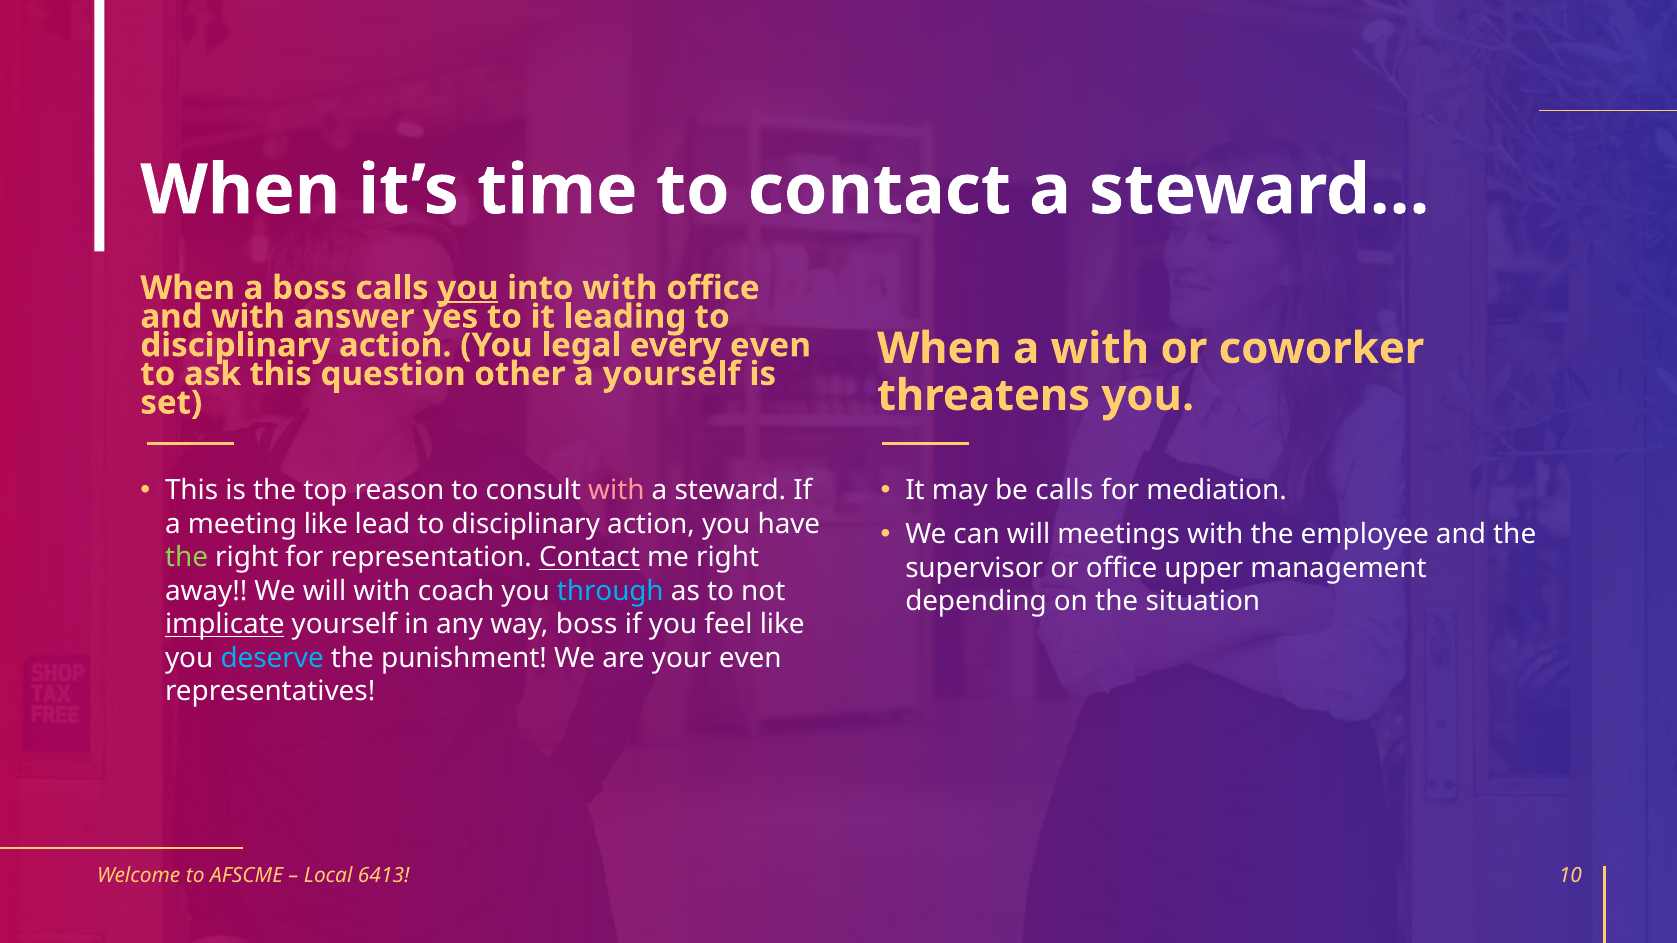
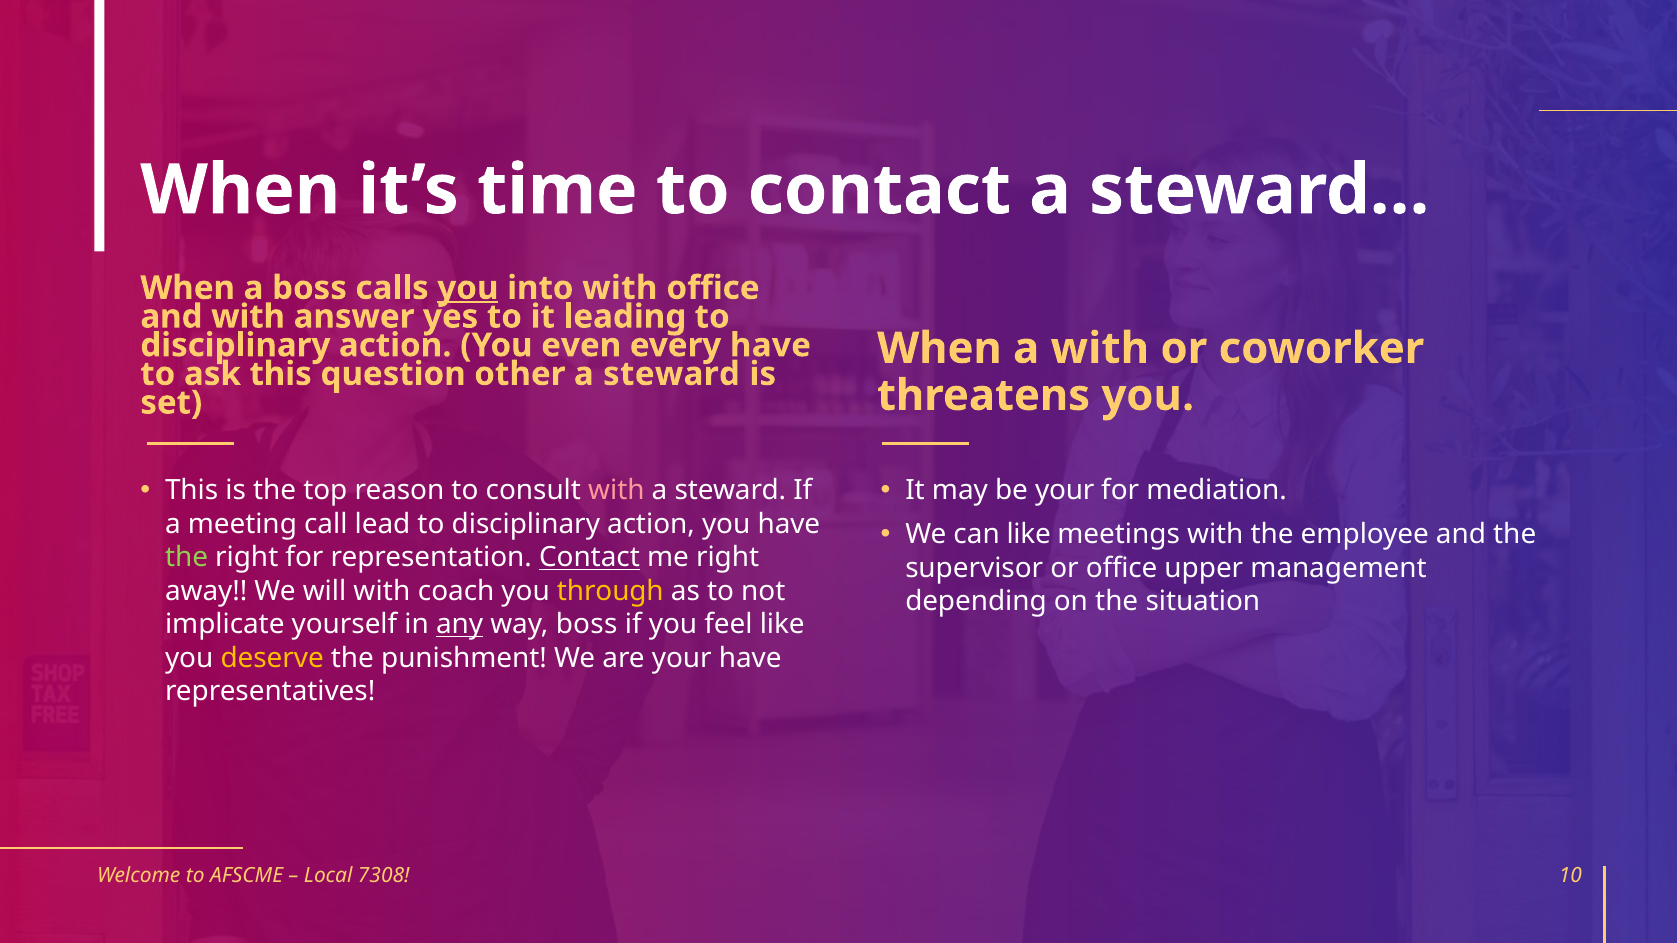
legal: legal -> even (581, 345)
every even: even -> have (770, 345)
yourself: yourself -> steward (671, 374)
be calls: calls -> your (1065, 491)
meeting like: like -> call (326, 524)
can will: will -> like (1029, 535)
through colour: light blue -> yellow (610, 591)
implicate underline: present -> none (225, 625)
any underline: none -> present (460, 625)
deserve colour: light blue -> yellow (272, 658)
your even: even -> have (750, 658)
6413: 6413 -> 7308 (384, 876)
